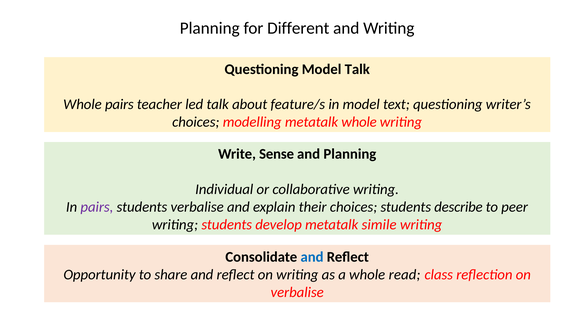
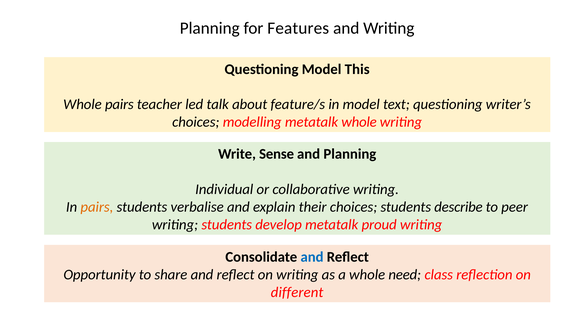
Different: Different -> Features (298, 28)
Model Talk: Talk -> This (357, 69)
pairs colour: purple -> orange (97, 207)
simile: simile -> proud (379, 225)
read: read -> need (405, 274)
verbalise: verbalise -> different (297, 292)
